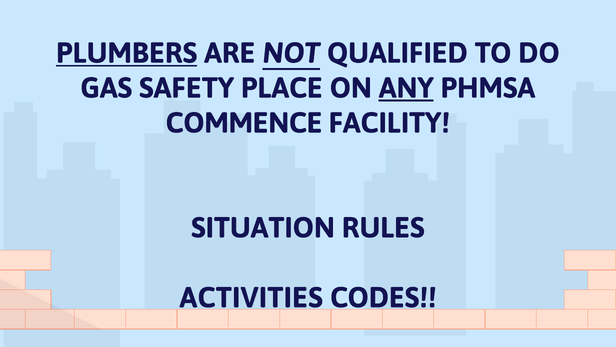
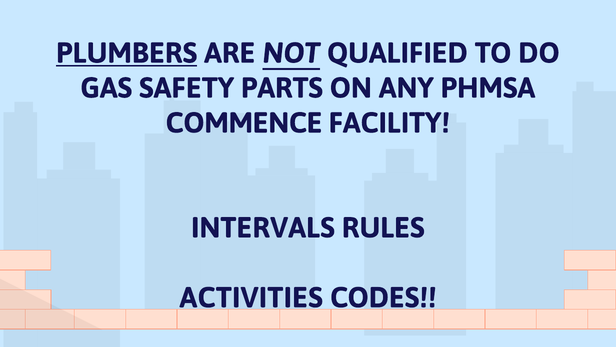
PLACE: PLACE -> PARTS (282, 88)
ANY underline: present -> none (406, 88)
SITUATION: SITUATION -> INTERVALS (263, 228)
